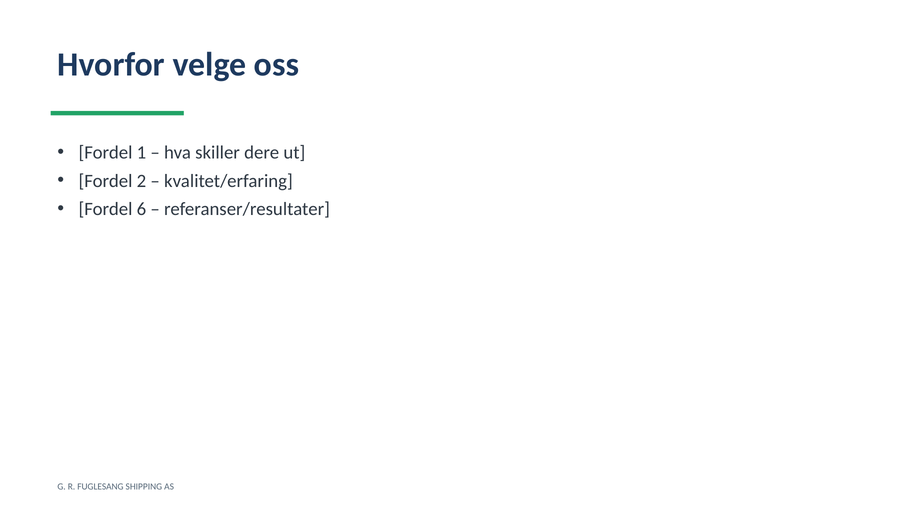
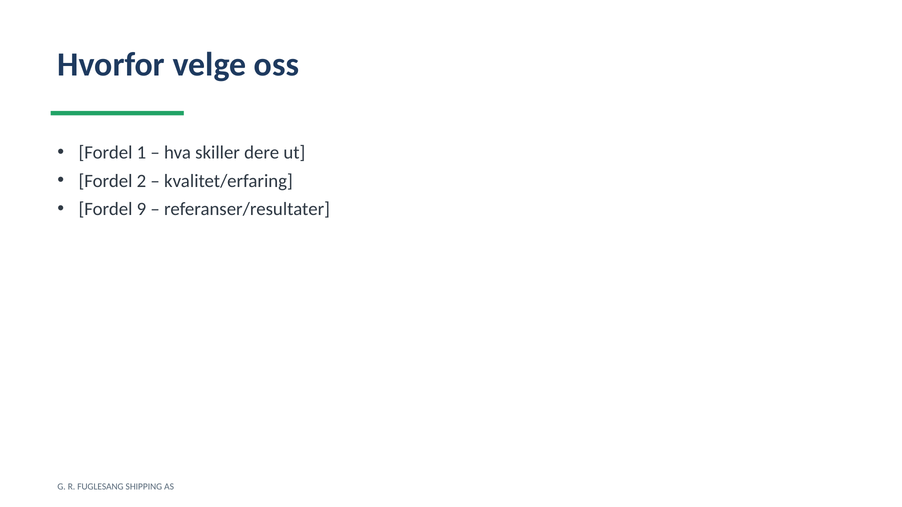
6: 6 -> 9 (141, 209)
